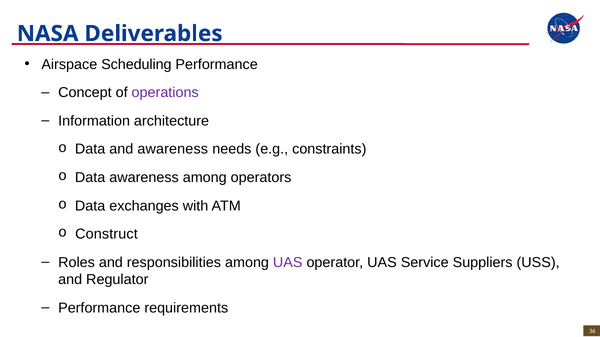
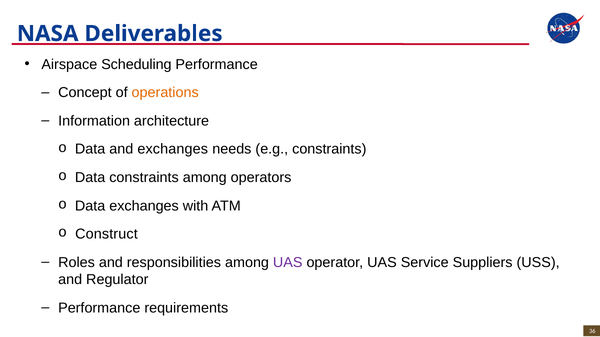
operations colour: purple -> orange (165, 93)
and awareness: awareness -> exchanges (173, 149)
Data awareness: awareness -> constraints (144, 178)
